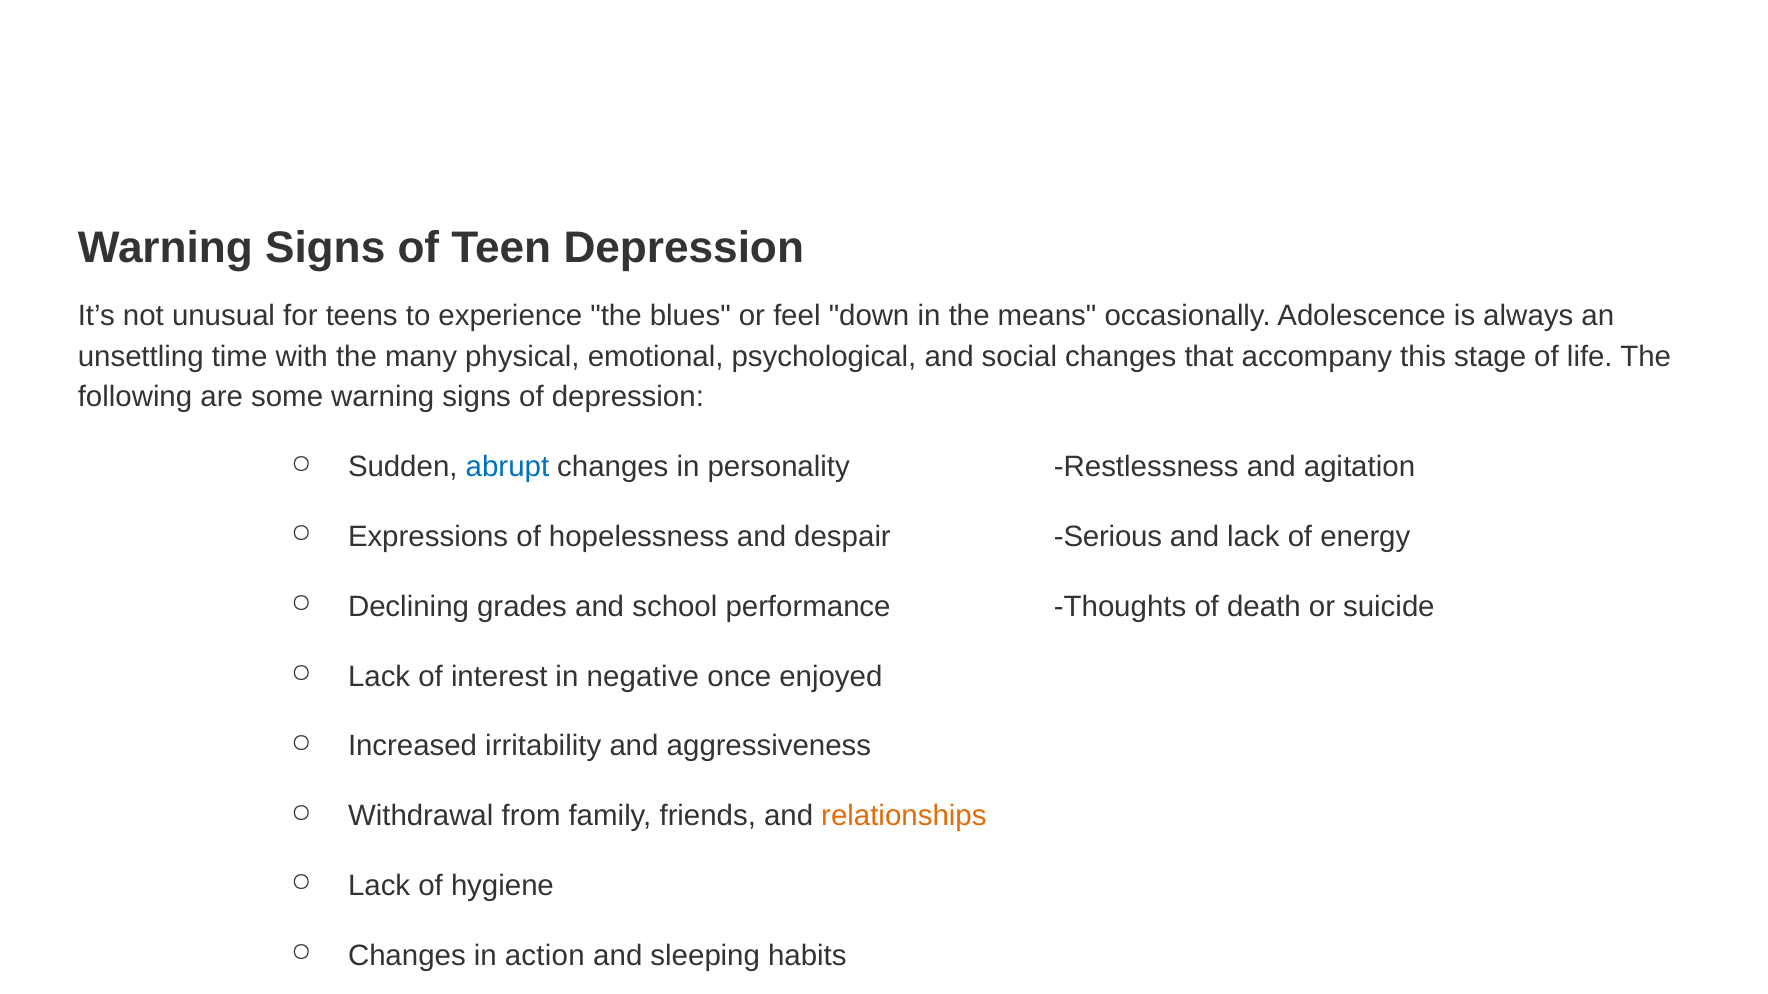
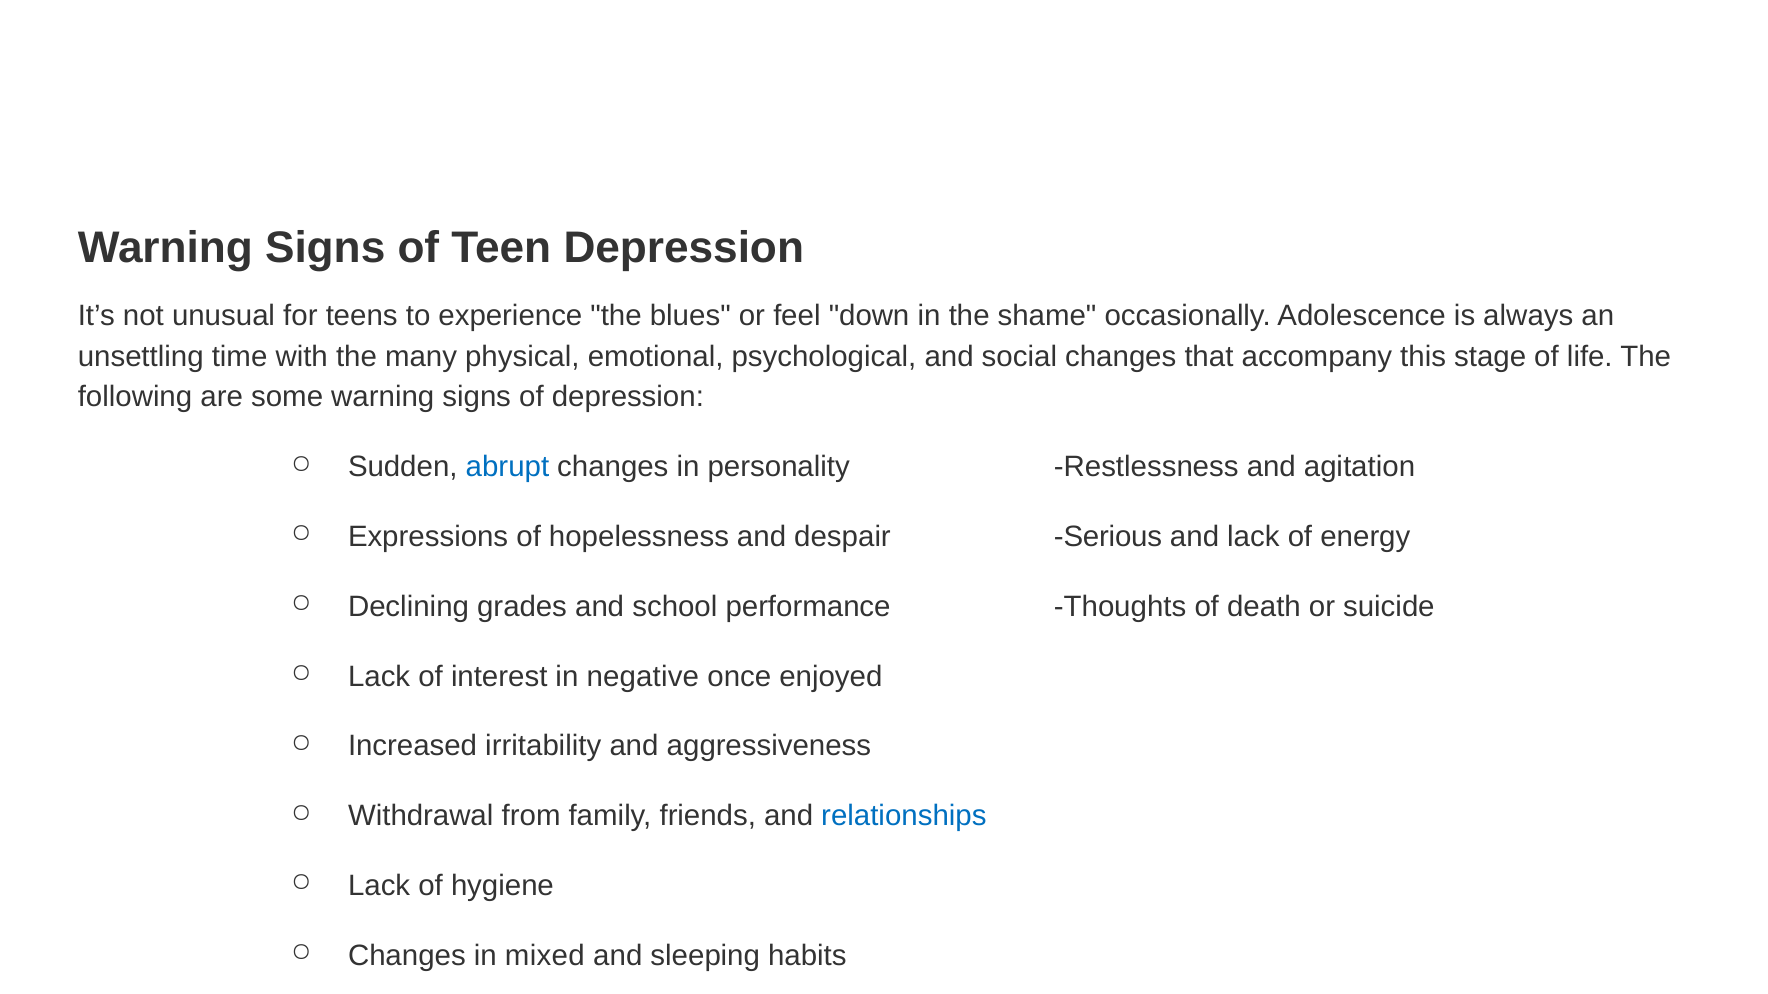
means: means -> shame (1047, 316)
relationships colour: orange -> blue (904, 816)
action: action -> mixed (545, 956)
